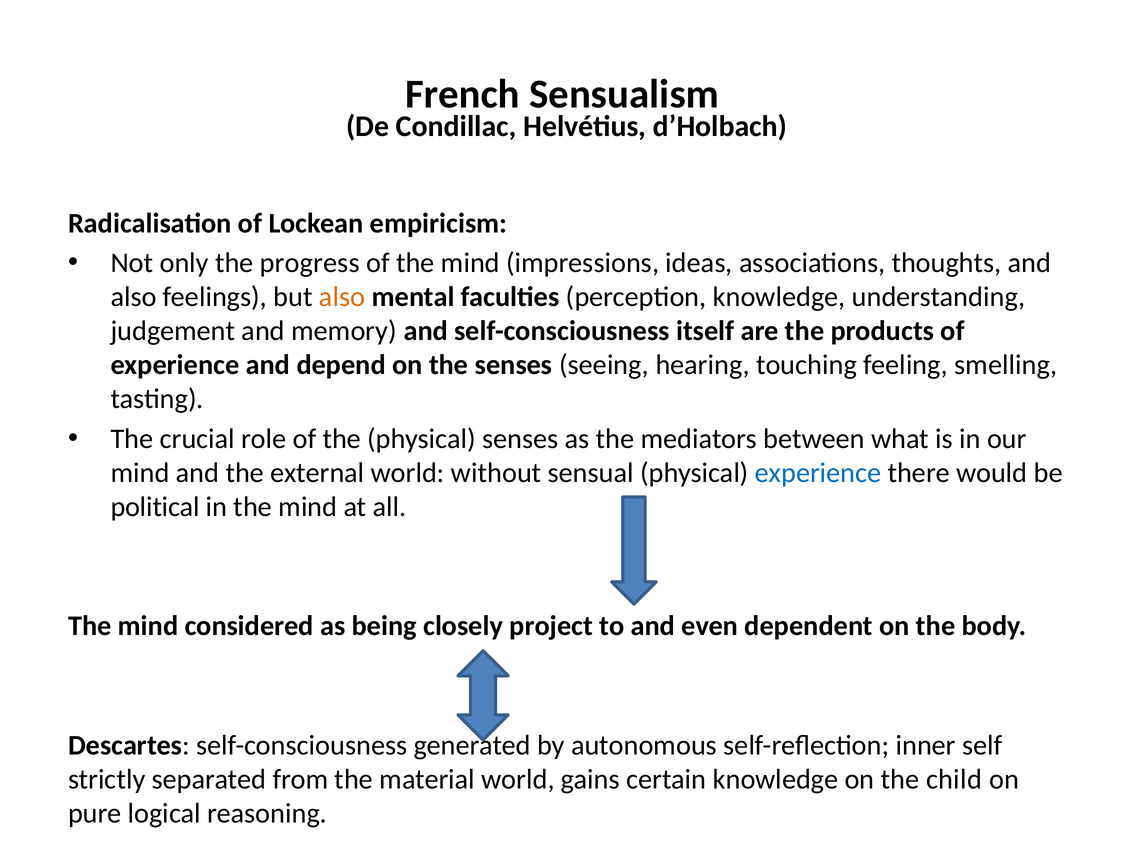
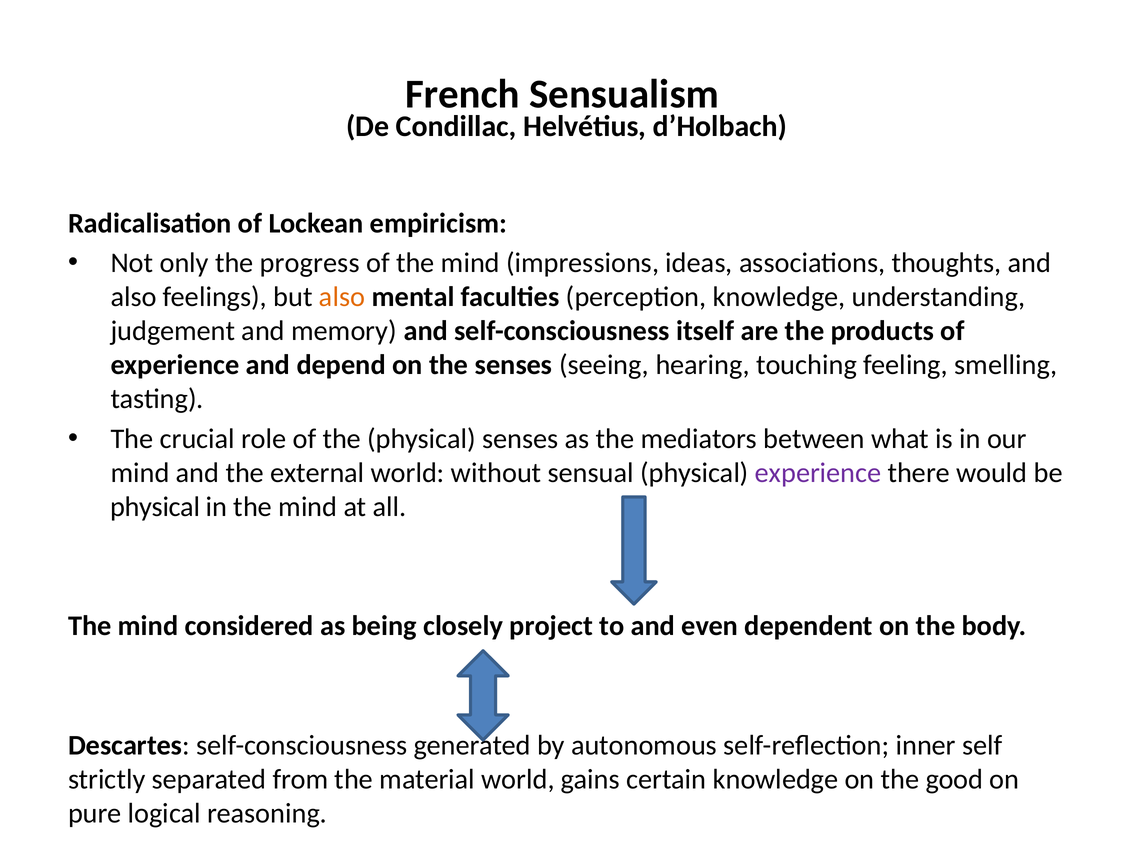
experience colour: blue -> purple (818, 473)
political: political -> physical (155, 507)
child: child -> good (954, 779)
